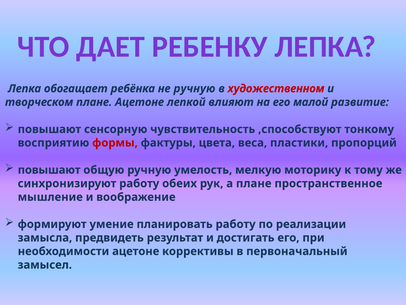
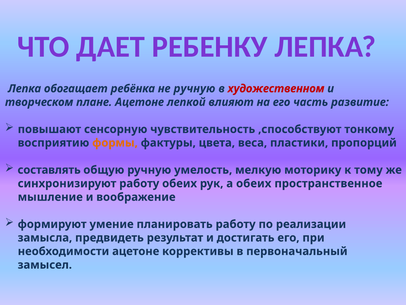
малой: малой -> часть (311, 102)
формы colour: red -> orange (115, 143)
повышают: повышают -> составлять (49, 170)
а плане: плане -> обеих (254, 183)
